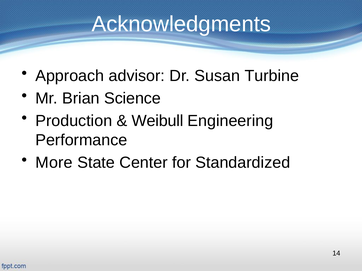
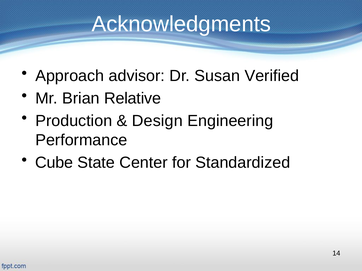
Turbine: Turbine -> Verified (272, 76)
Science: Science -> Relative (133, 98)
Weibull: Weibull -> Design (157, 121)
More: More -> Cube (54, 163)
